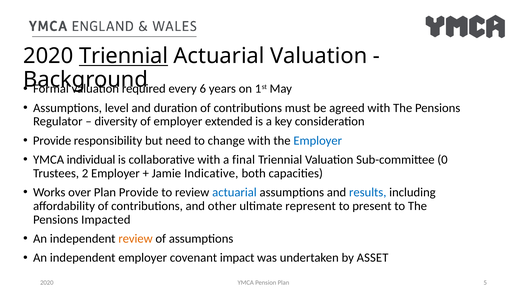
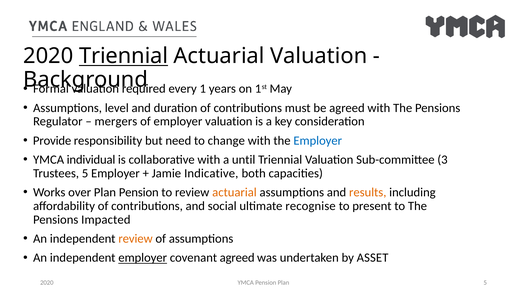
6: 6 -> 1 (203, 89)
diversity: diversity -> mergers (116, 122)
employer extended: extended -> valuation (229, 122)
final: final -> until (244, 160)
0: 0 -> 3 (443, 160)
Trustees 2: 2 -> 5 (85, 174)
Plan Provide: Provide -> Pension (139, 193)
actuarial colour: blue -> orange (234, 193)
results colour: blue -> orange (368, 193)
other: other -> social (222, 206)
represent: represent -> recognise (311, 206)
employer underline: none -> present (143, 258)
covenant impact: impact -> agreed (237, 258)
